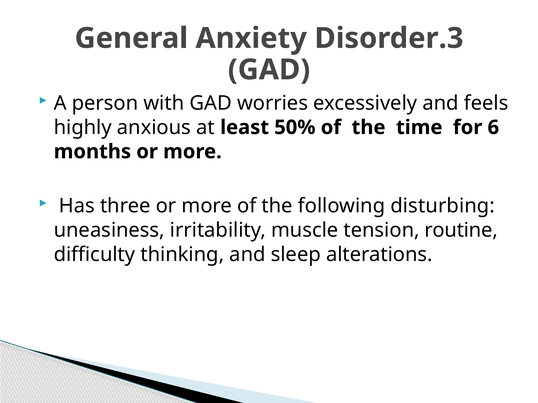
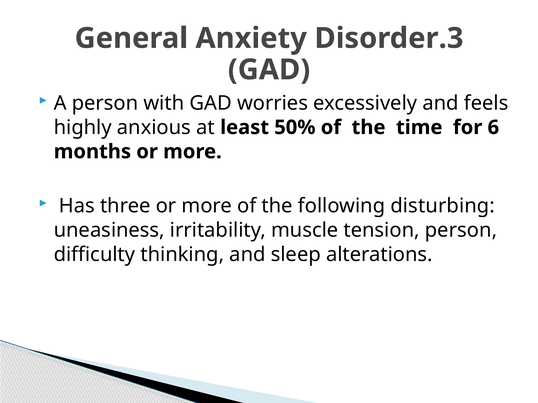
tension routine: routine -> person (461, 230)
